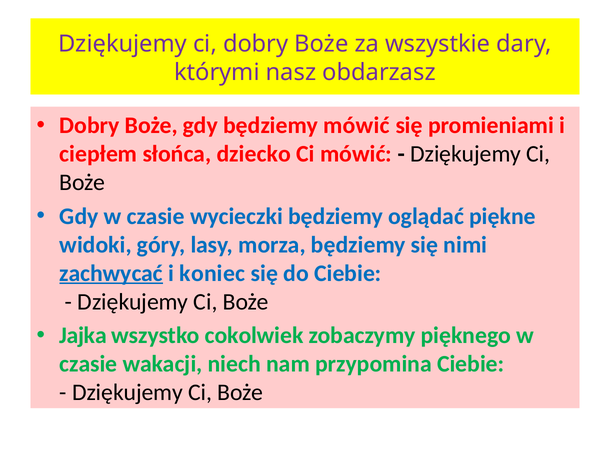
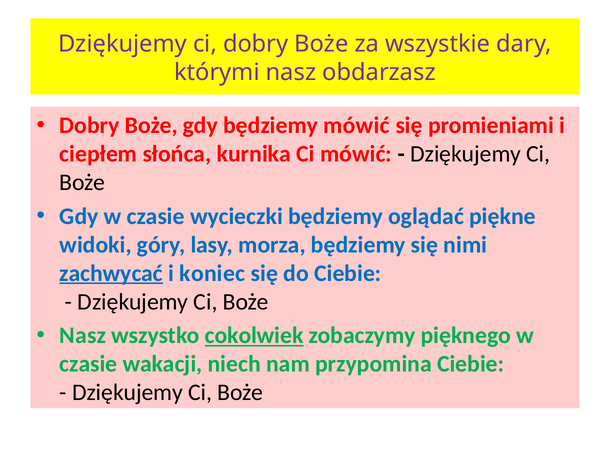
dziecko: dziecko -> kurnika (254, 154)
Jajka: Jajka -> Nasz (83, 336)
cokolwiek underline: none -> present (254, 336)
